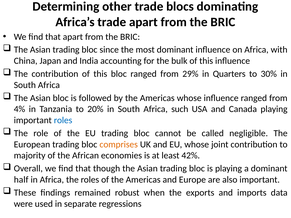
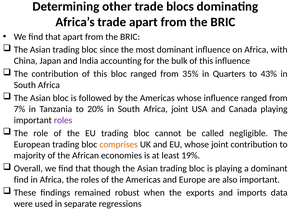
29%: 29% -> 35% (190, 74)
30%: 30% -> 43% (269, 74)
4%: 4% -> 7% (19, 109)
Africa such: such -> joint (180, 109)
roles colour: blue -> purple (63, 120)
42%: 42% -> 19% (191, 156)
half: half -> find (21, 180)
